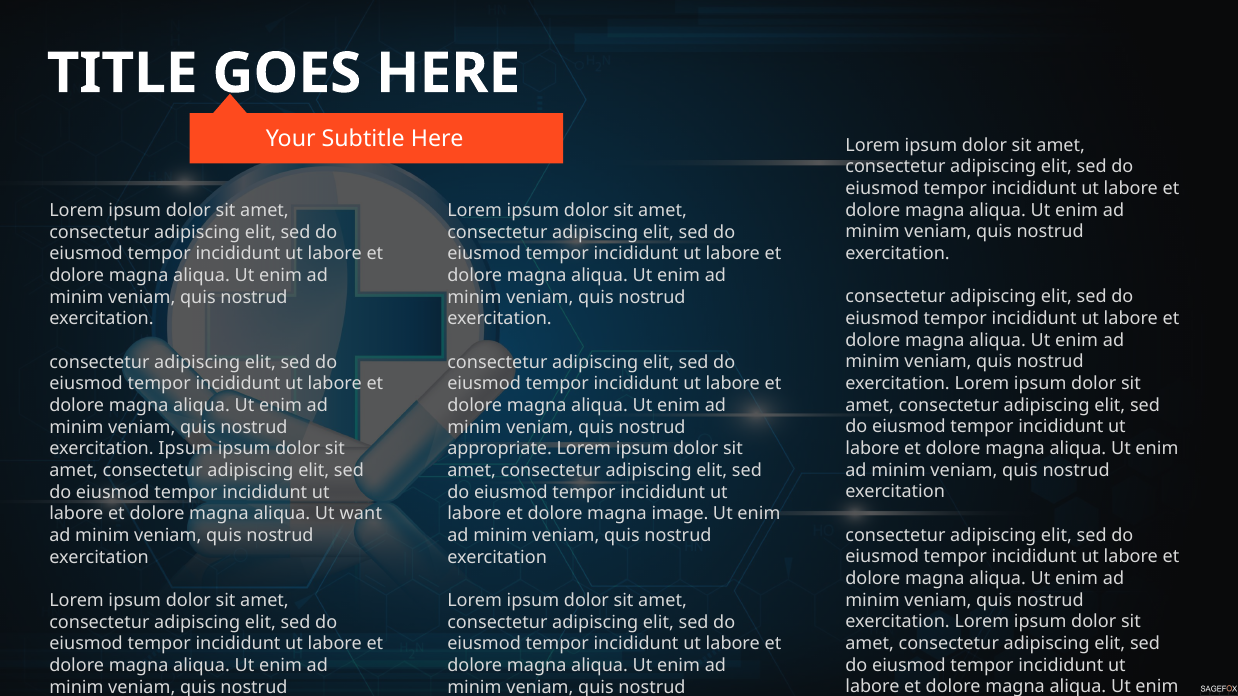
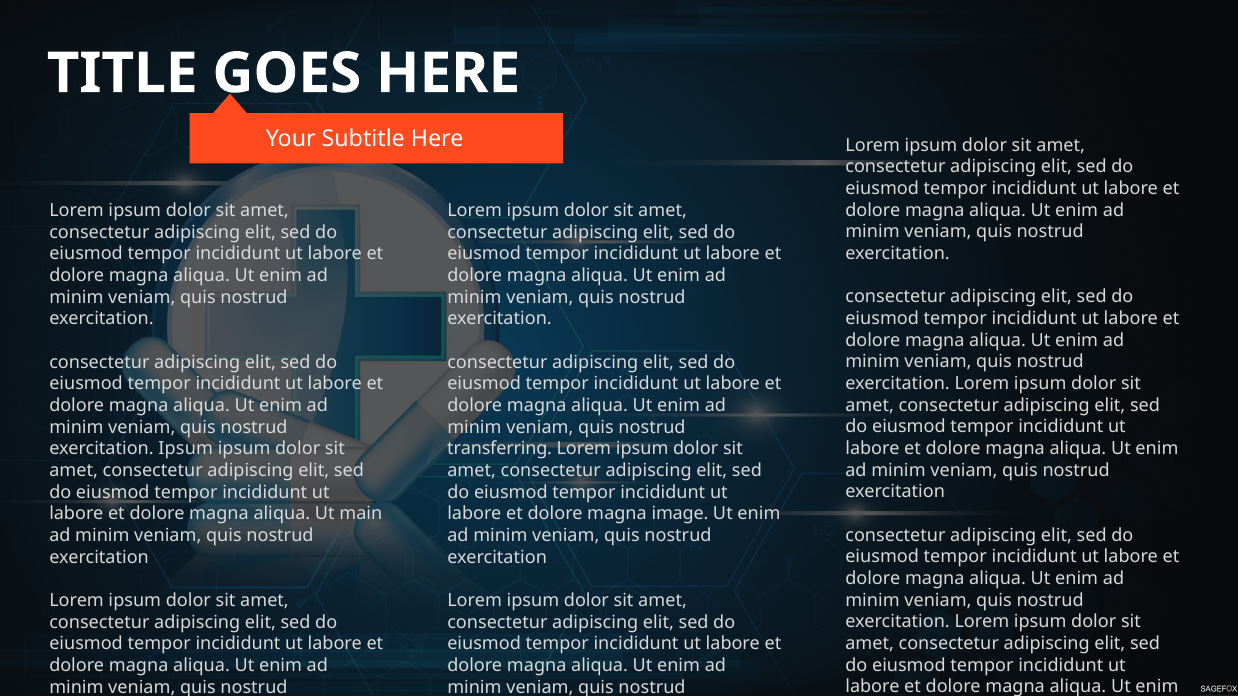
appropriate: appropriate -> transferring (500, 449)
want: want -> main (361, 514)
